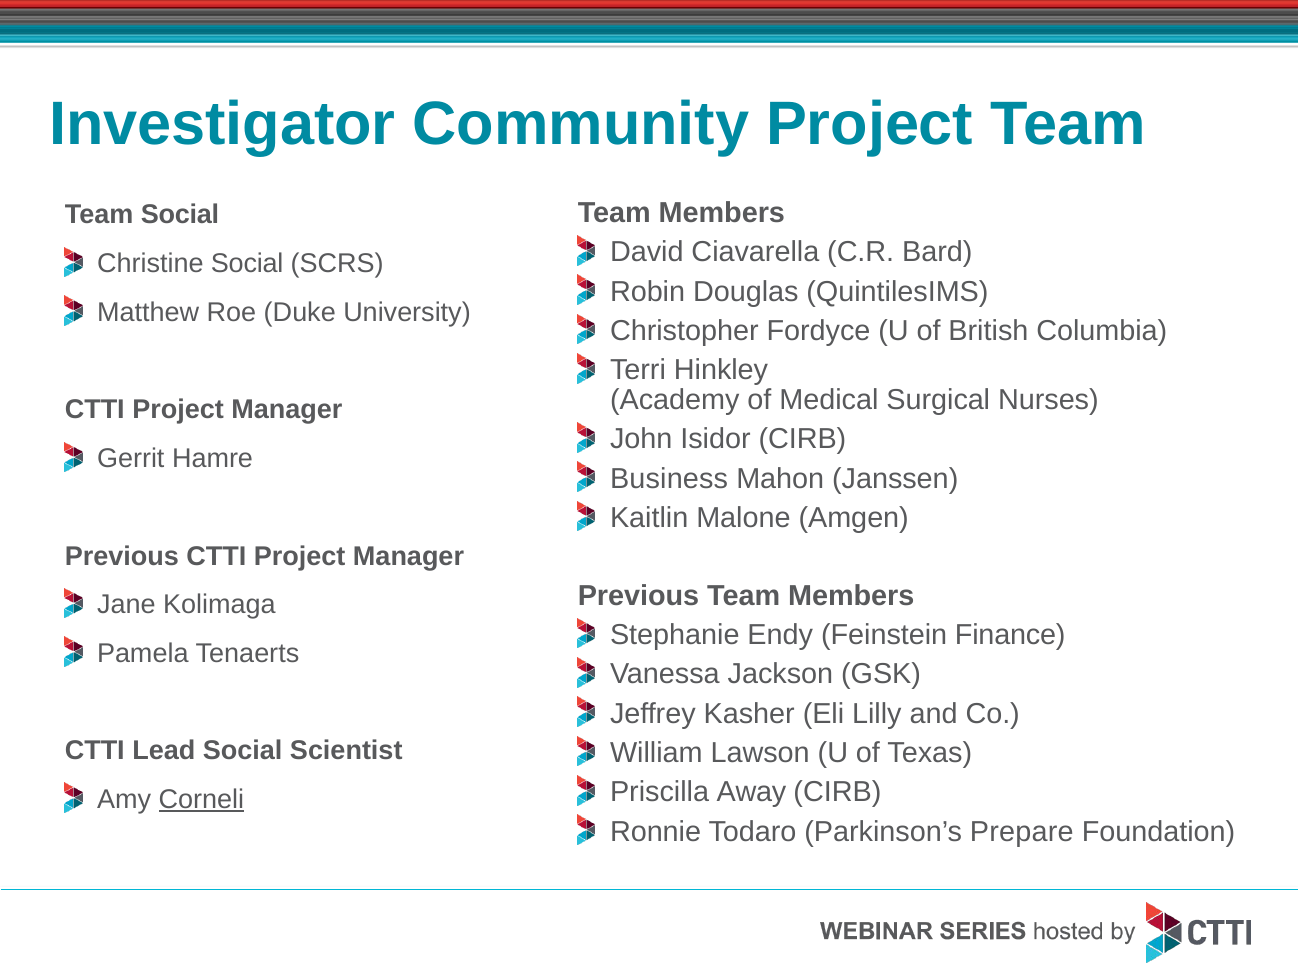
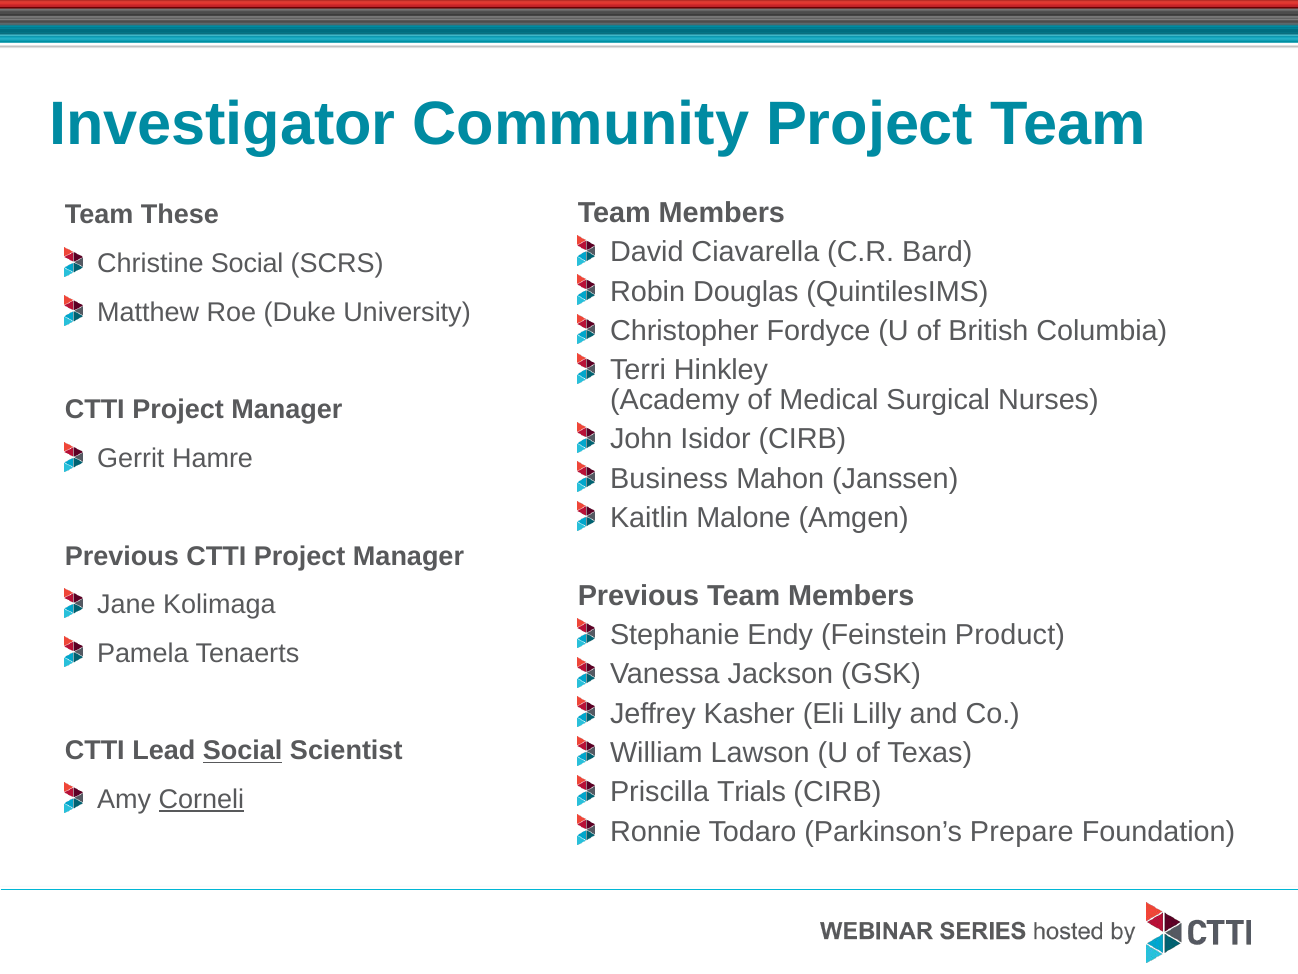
Team Social: Social -> These (180, 215)
Finance: Finance -> Product (1010, 635)
Social underline: none -> present (243, 750)
Away: Away -> Trials (751, 792)
